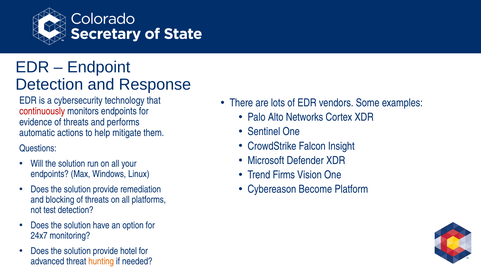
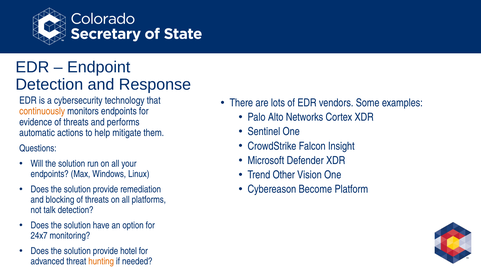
continuously colour: red -> orange (42, 111)
Firms: Firms -> Other (284, 175)
test: test -> talk (50, 210)
